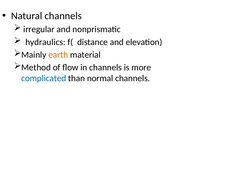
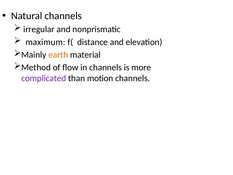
hydraulics: hydraulics -> maximum (45, 42)
complicated colour: blue -> purple (44, 78)
normal: normal -> motion (100, 78)
